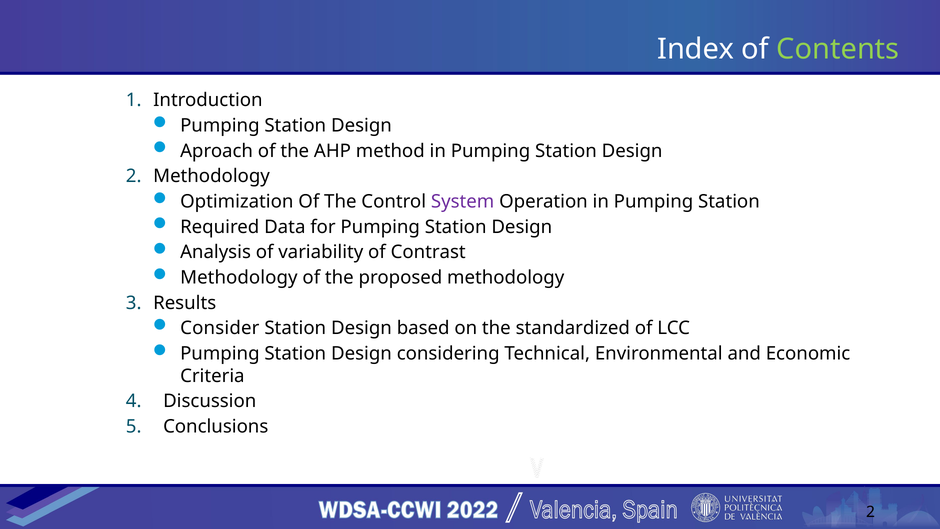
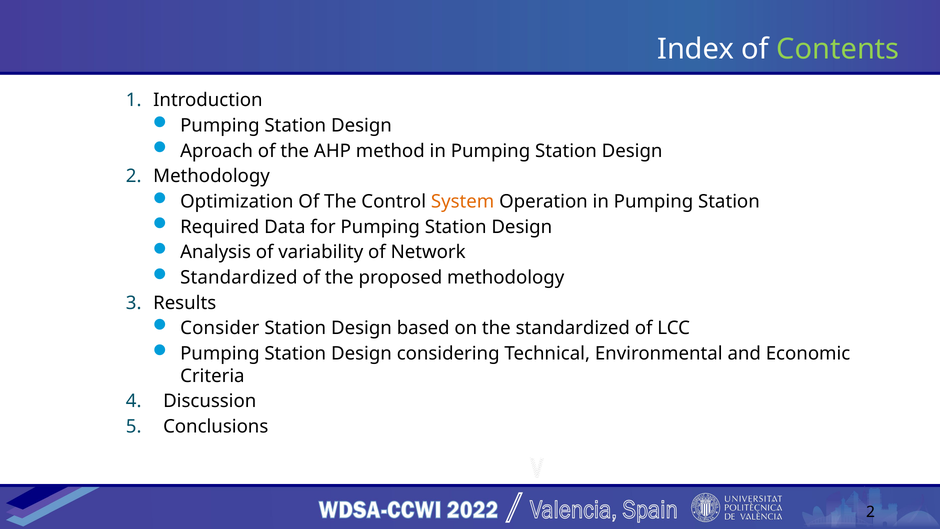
System colour: purple -> orange (463, 201)
Contrast: Contrast -> Network (428, 252)
Methodology: Methodology -> Standardized (239, 277)
